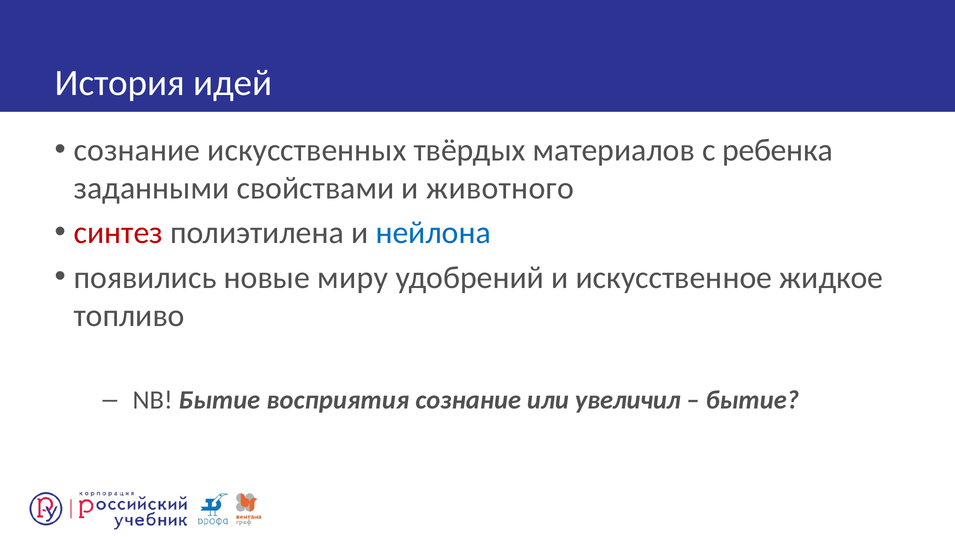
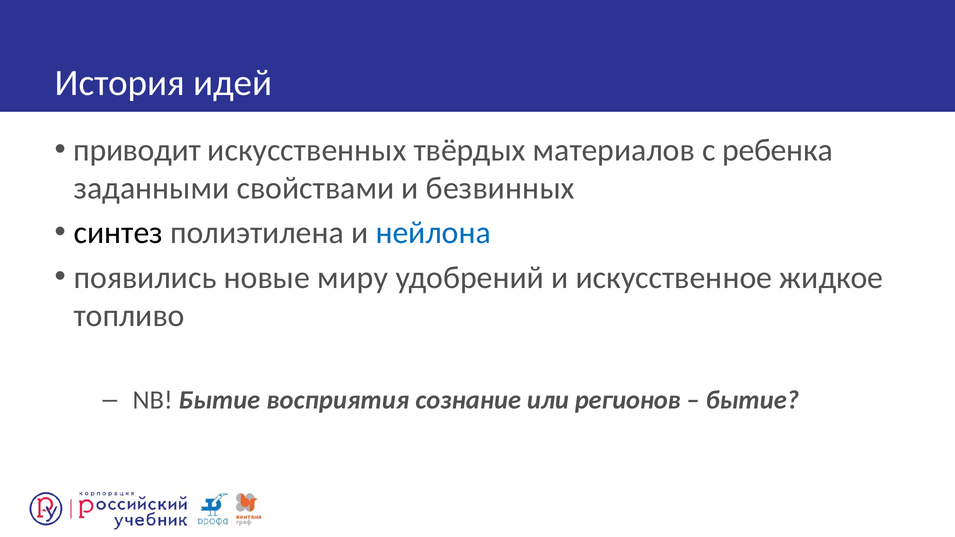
сознание: сознание -> приводит (137, 150)
животного: животного -> безвинных (500, 188)
синтез colour: red -> black (118, 233)
увеличил: увеличил -> регионов (628, 400)
